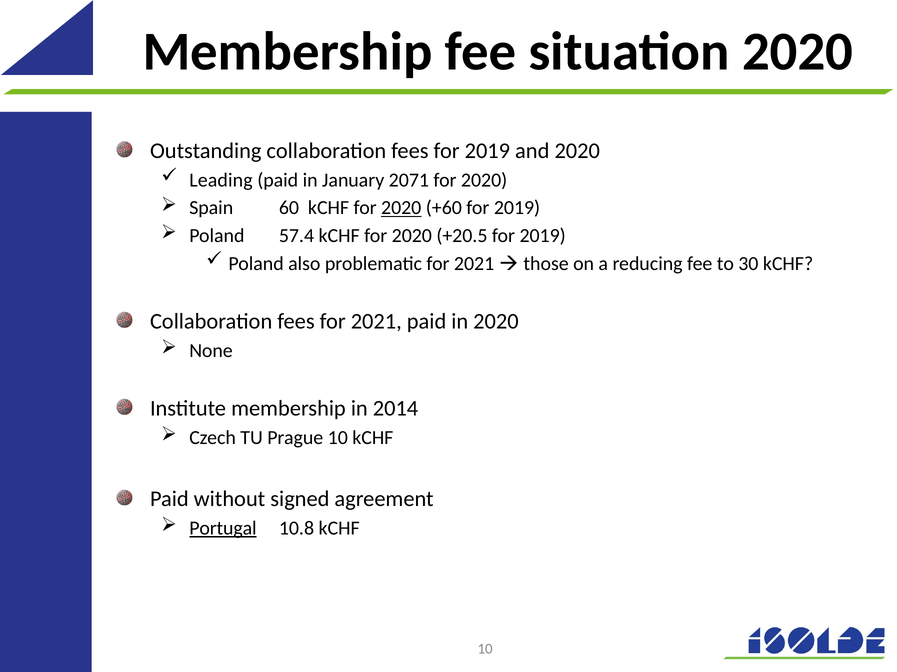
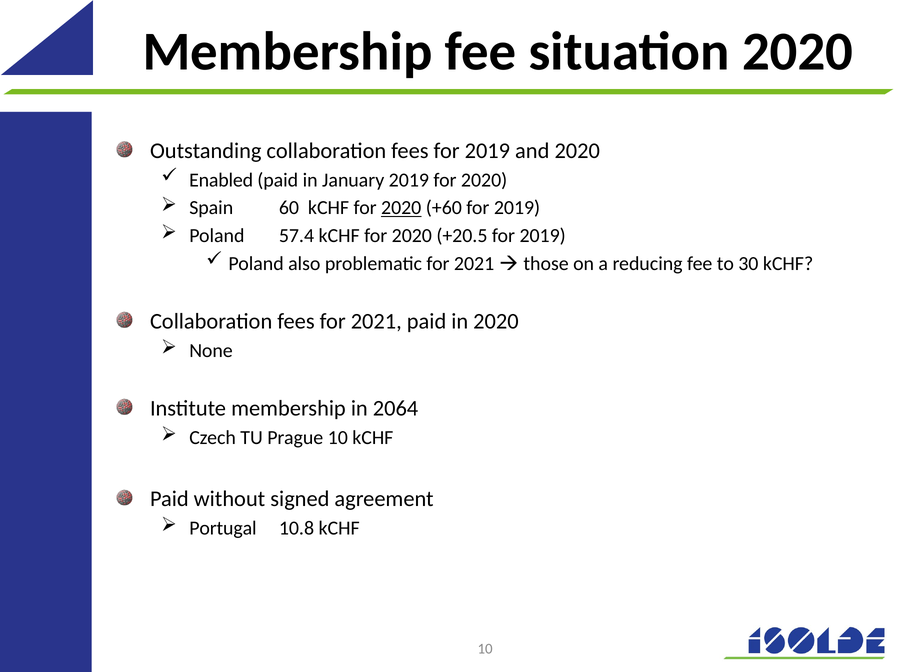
Leading: Leading -> Enabled (221, 180)
January 2071: 2071 -> 2019 (409, 180)
2014: 2014 -> 2064 (396, 409)
Portugal underline: present -> none (223, 529)
